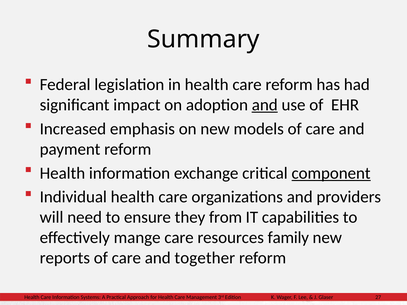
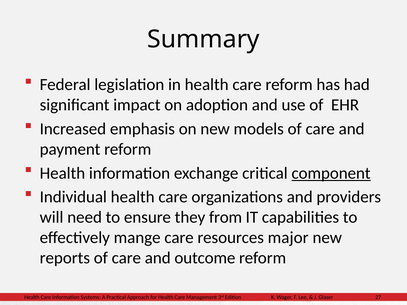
and underline: present -> none (265, 105)
family: family -> major (288, 238)
together: together -> outcome (205, 258)
